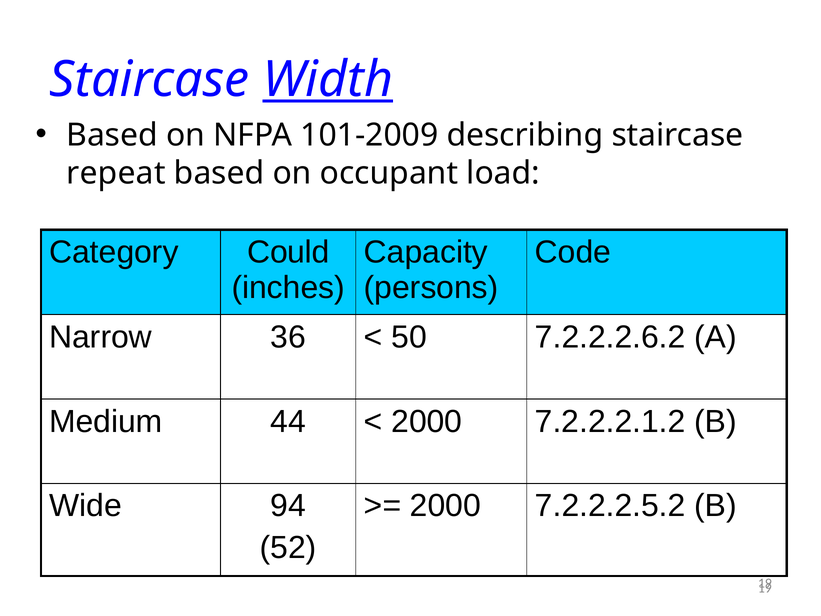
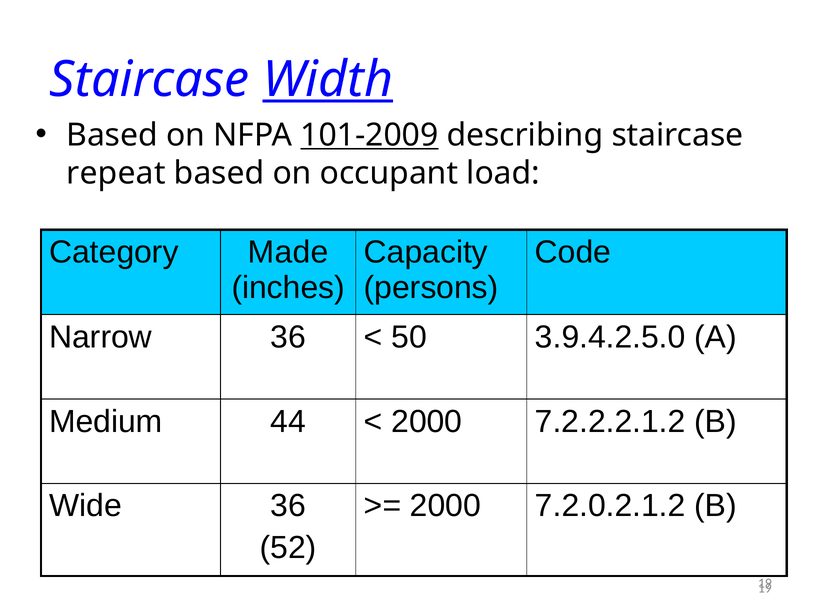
101-2009 underline: none -> present (369, 135)
Could: Could -> Made (288, 252)
7.2.2.2.6.2: 7.2.2.2.6.2 -> 3.9.4.2.5.0 (610, 337)
Wide 94: 94 -> 36 (288, 506)
7.2.2.2.5.2: 7.2.2.2.5.2 -> 7.2.0.2.1.2 (610, 506)
